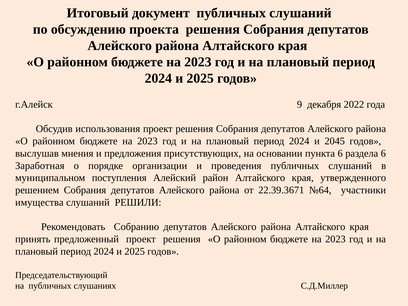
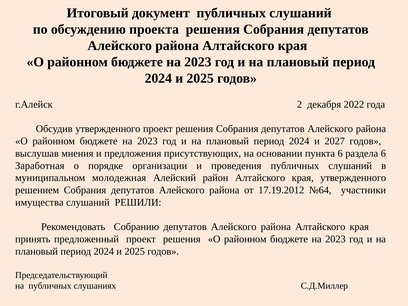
9: 9 -> 2 (300, 104)
Обсудив использования: использования -> утвержденного (108, 129)
2045: 2045 -> 2027 (335, 141)
поступления: поступления -> молодежная (119, 178)
22.39.3671: 22.39.3671 -> 17.19.2012 (281, 190)
